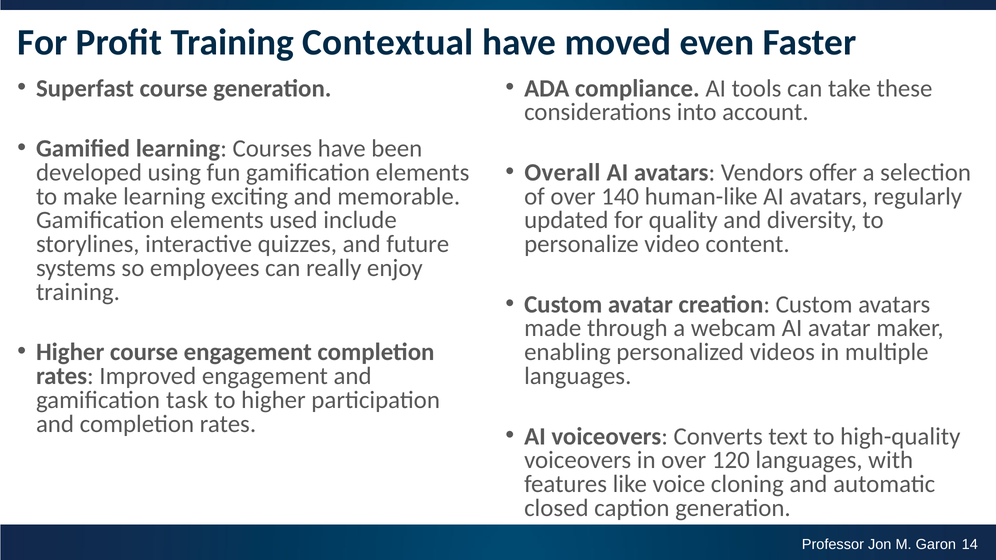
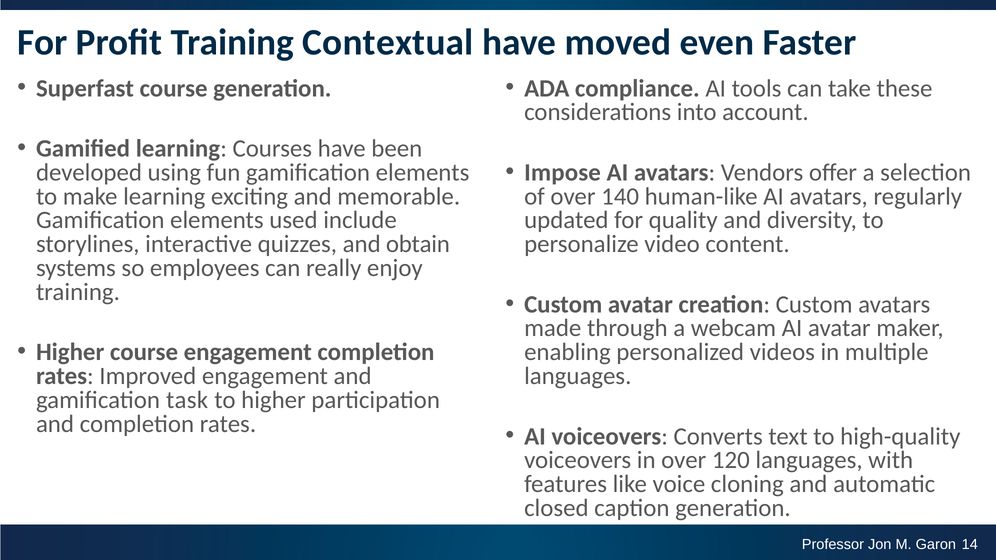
Overall: Overall -> Impose (562, 172)
future: future -> obtain (418, 244)
